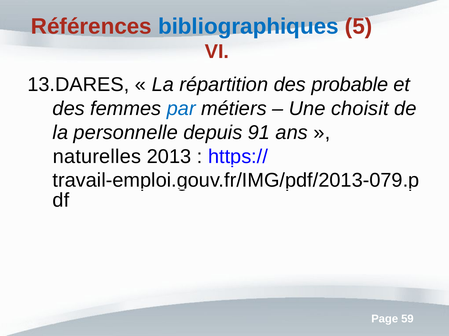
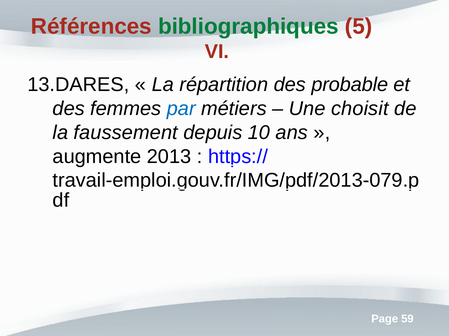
bibliographiques colour: blue -> green (248, 27)
personnelle: personnelle -> faussement (126, 133)
91: 91 -> 10 (259, 133)
naturelles: naturelles -> augmente (97, 157)
